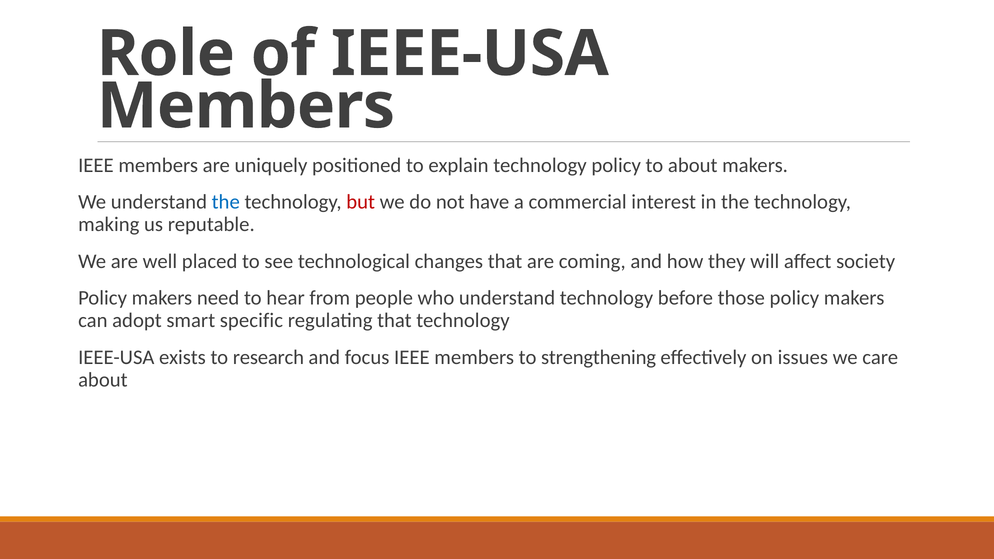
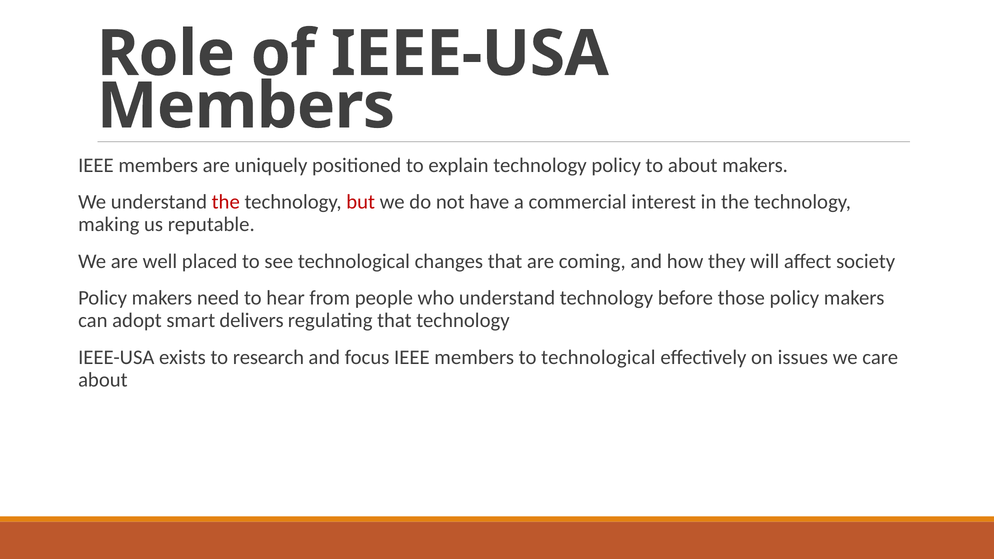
the colour: blue -> red (226, 202)
specific: specific -> delivers (252, 321)
to strengthening: strengthening -> technological (598, 357)
